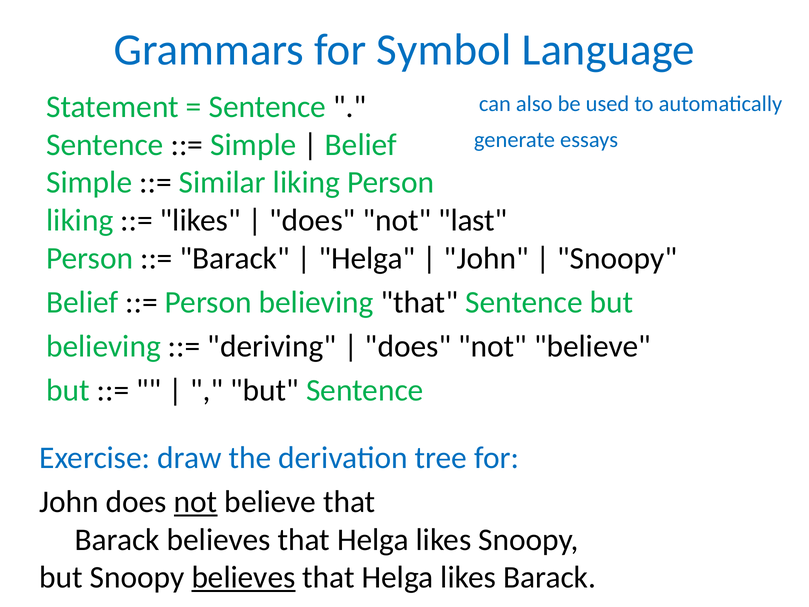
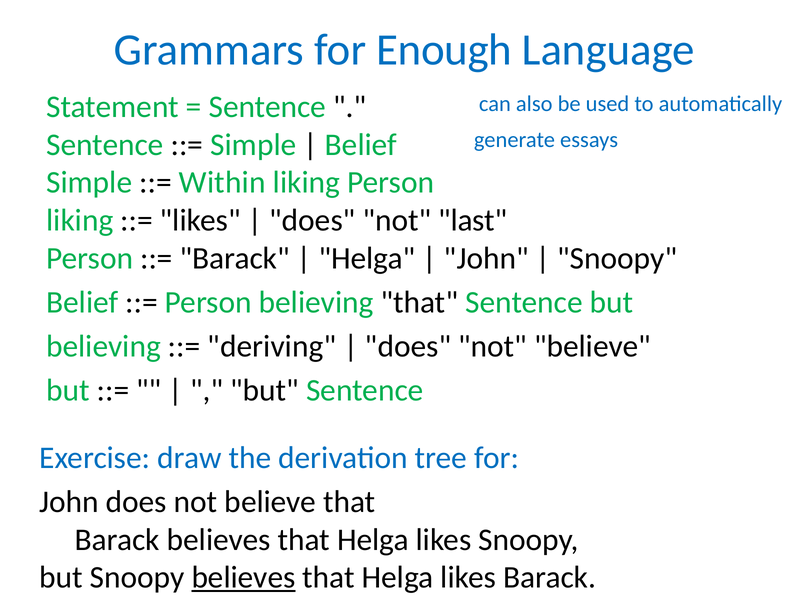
Symbol: Symbol -> Enough (444, 50)
Similar: Similar -> Within (222, 183)
not underline: present -> none (196, 502)
